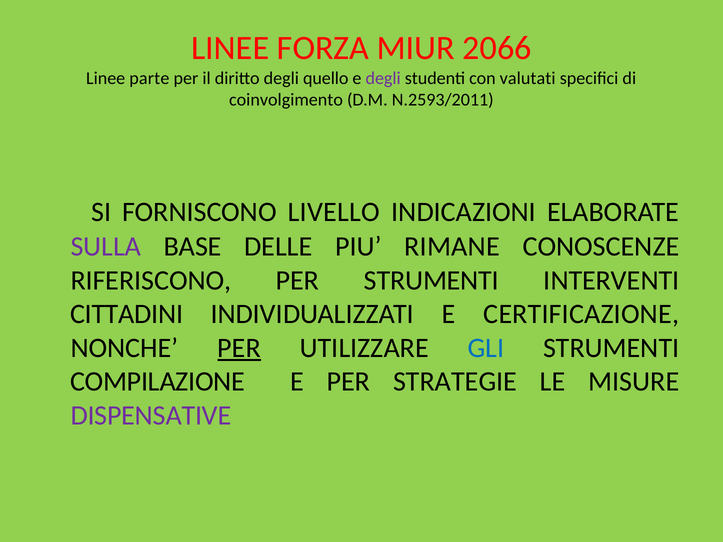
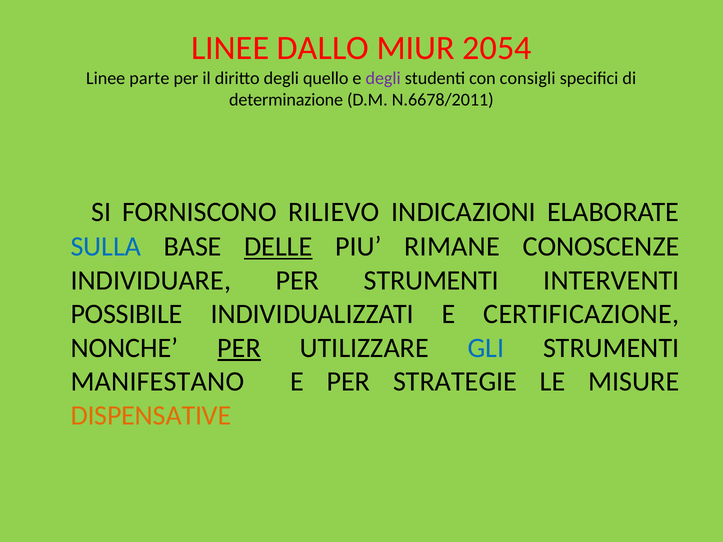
FORZA: FORZA -> DALLO (323, 48)
2066: 2066 -> 2054 (497, 48)
valutati: valutati -> consigli (528, 78)
coinvolgimento: coinvolgimento -> determinazione (286, 100)
N.2593/2011: N.2593/2011 -> N.6678/2011 (443, 100)
LIVELLO: LIVELLO -> RILIEVO (334, 212)
SULLA colour: purple -> blue (106, 247)
DELLE underline: none -> present (278, 247)
RIFERISCONO: RIFERISCONO -> INDIVIDUARE (151, 281)
CITTADINI: CITTADINI -> POSSIBILE (127, 314)
COMPILAZIONE: COMPILAZIONE -> MANIFESTANO (157, 382)
DISPENSATIVE colour: purple -> orange (151, 416)
